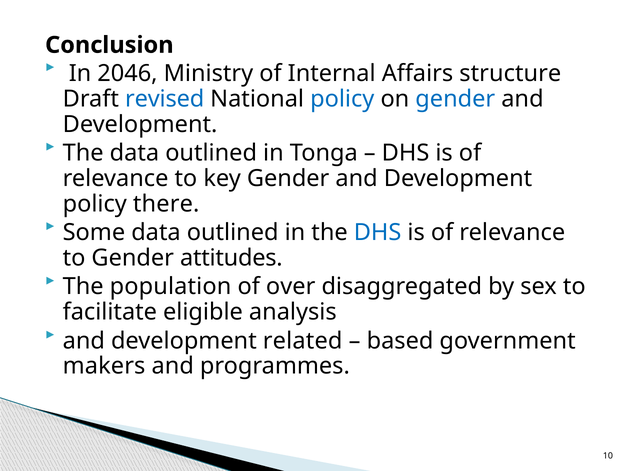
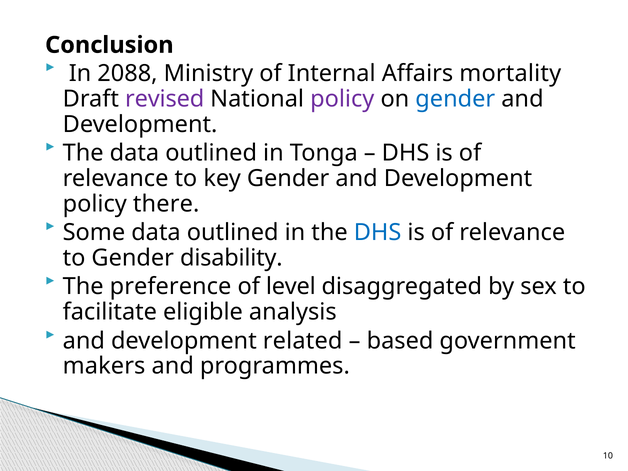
2046: 2046 -> 2088 (127, 74)
structure: structure -> mortality (510, 74)
revised colour: blue -> purple (165, 99)
policy colour: blue -> purple (342, 99)
attitudes: attitudes -> disability (231, 258)
population: population -> preference (171, 287)
over: over -> level (291, 287)
